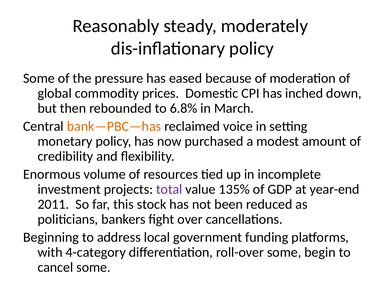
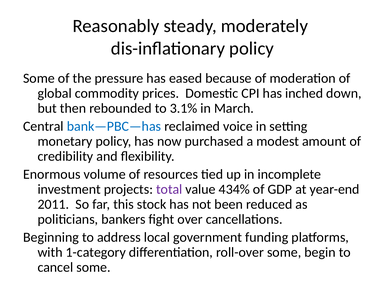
6.8%: 6.8% -> 3.1% (184, 109)
bank—PBC—has colour: orange -> blue (114, 127)
135%: 135% -> 434% (234, 190)
4-category: 4-category -> 1-category (96, 253)
